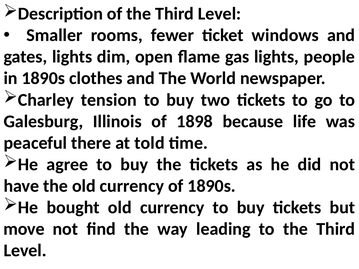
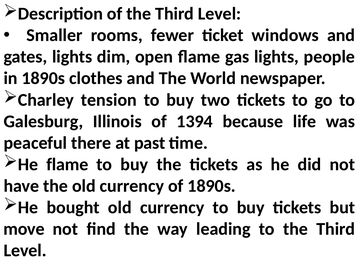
1898: 1898 -> 1394 (195, 121)
told: told -> past (150, 143)
He agree: agree -> flame (67, 165)
